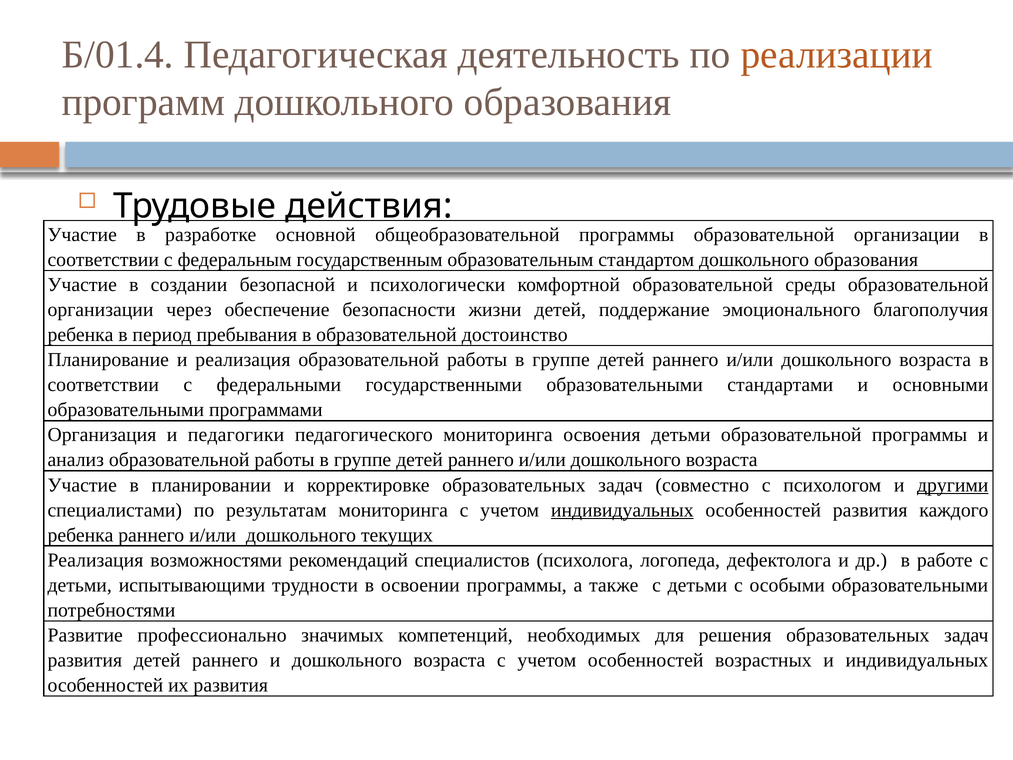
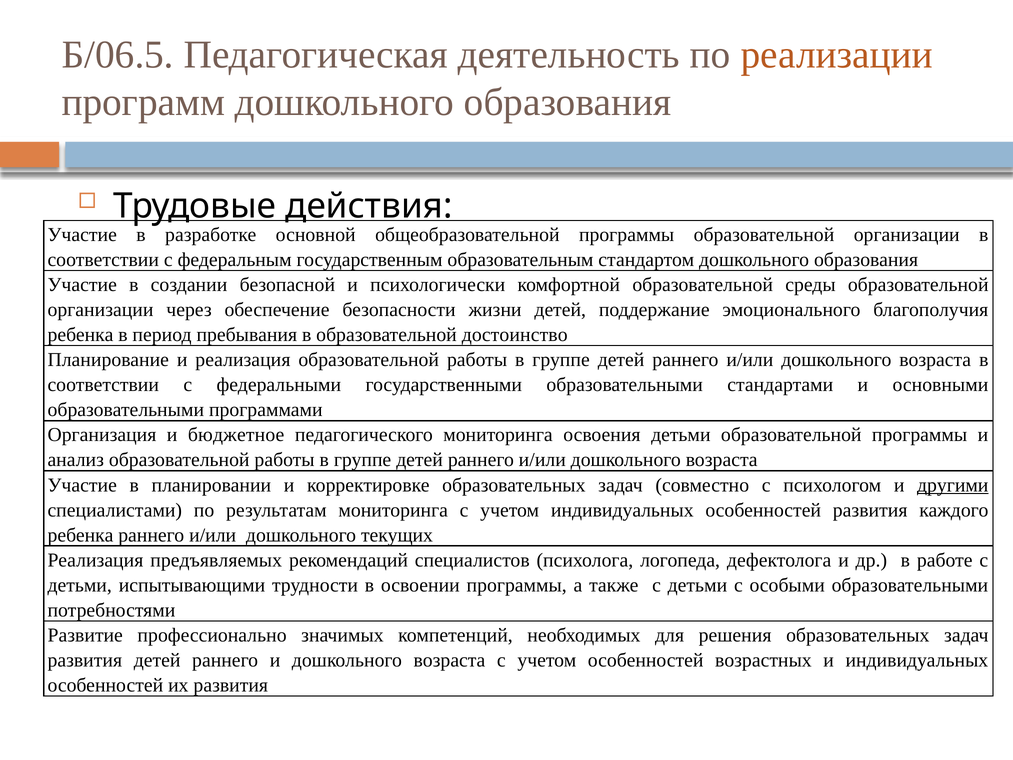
Б/01.4: Б/01.4 -> Б/06.5 (118, 55)
педагогики: педагогики -> бюджетное (236, 435)
индивидуальных underline: present -> none (622, 510)
возможностями: возможностями -> предъявляемых (216, 560)
